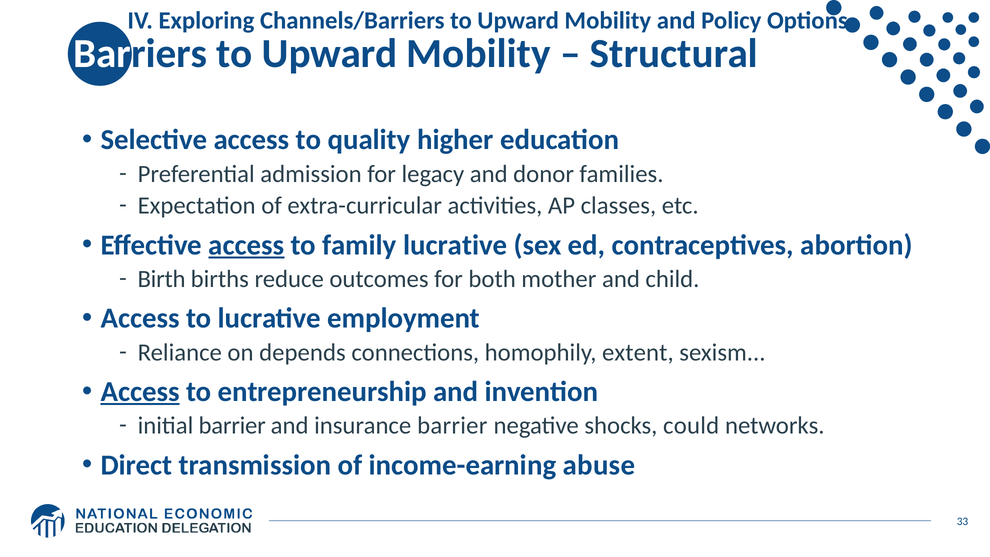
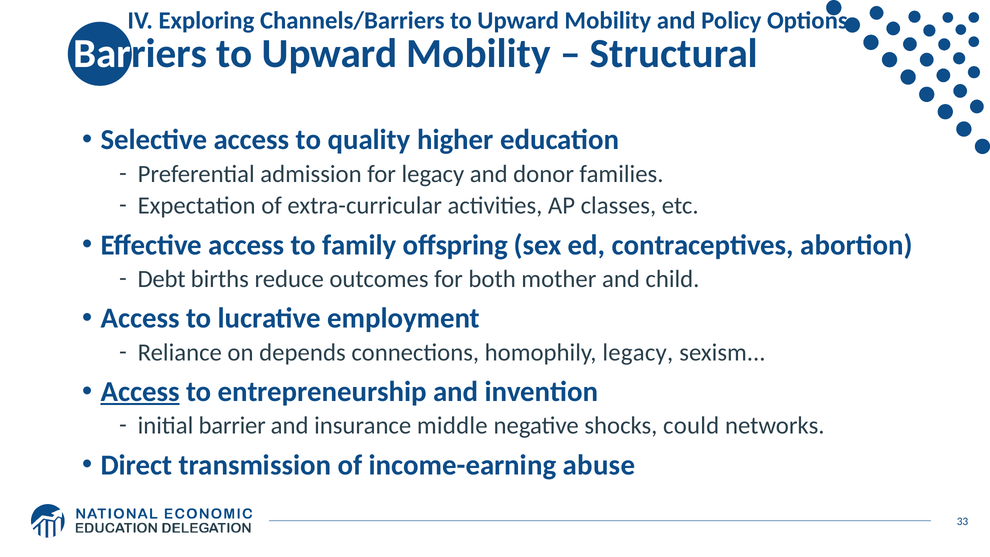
access underline: present -> none (246, 245)
family lucrative: lucrative -> offspring (455, 245)
Birth: Birth -> Debt (162, 279)
homophily extent: extent -> legacy (638, 352)
insurance barrier: barrier -> middle (452, 426)
